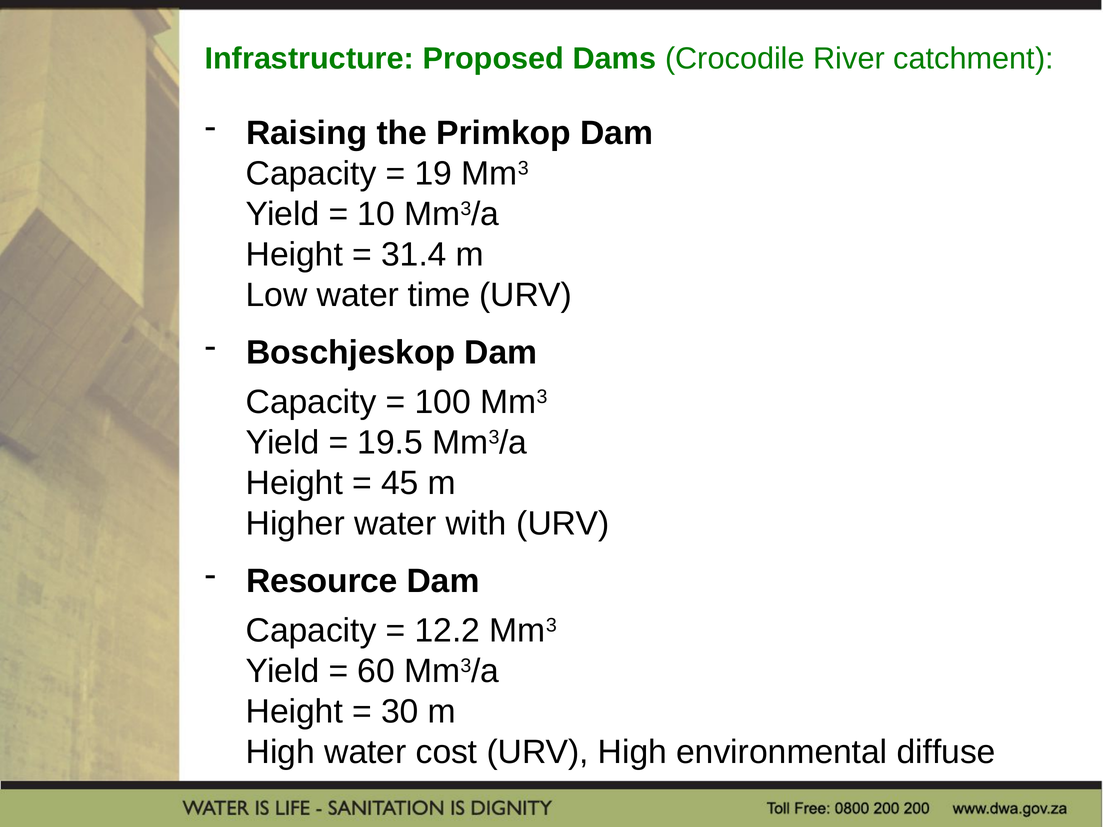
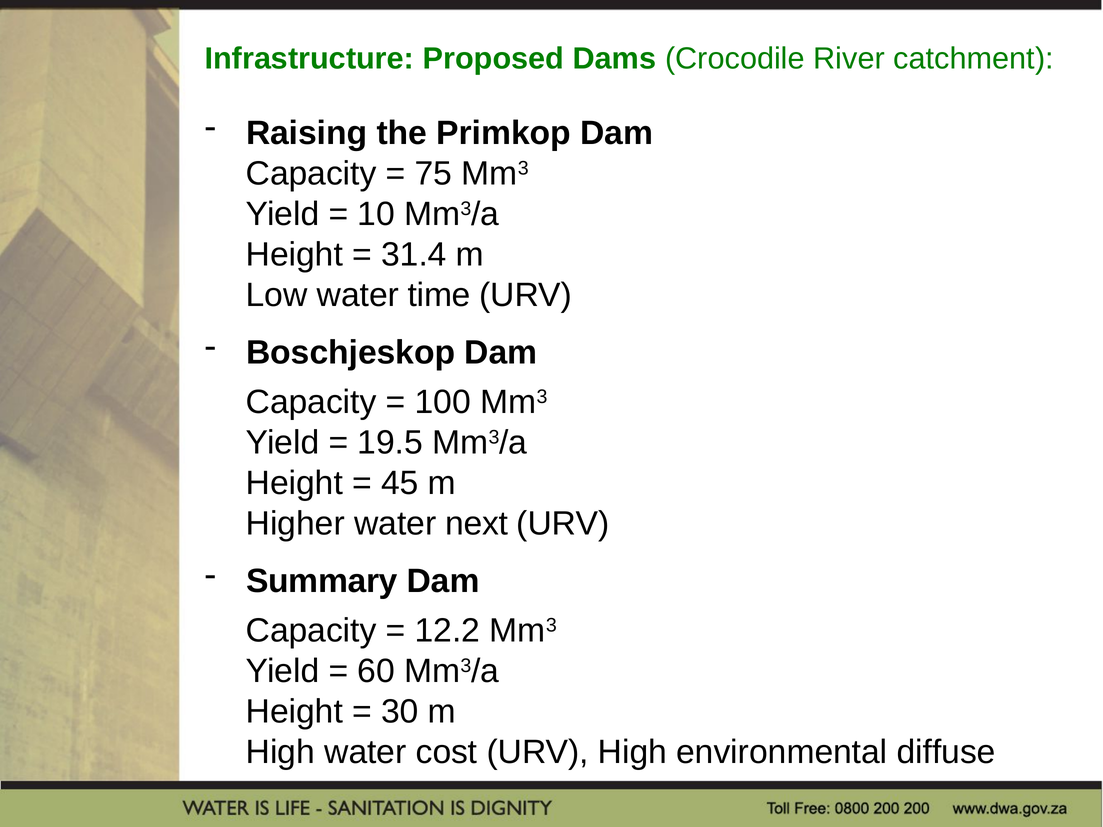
19: 19 -> 75 (433, 174)
with: with -> next (477, 524)
Resource: Resource -> Summary (322, 581)
